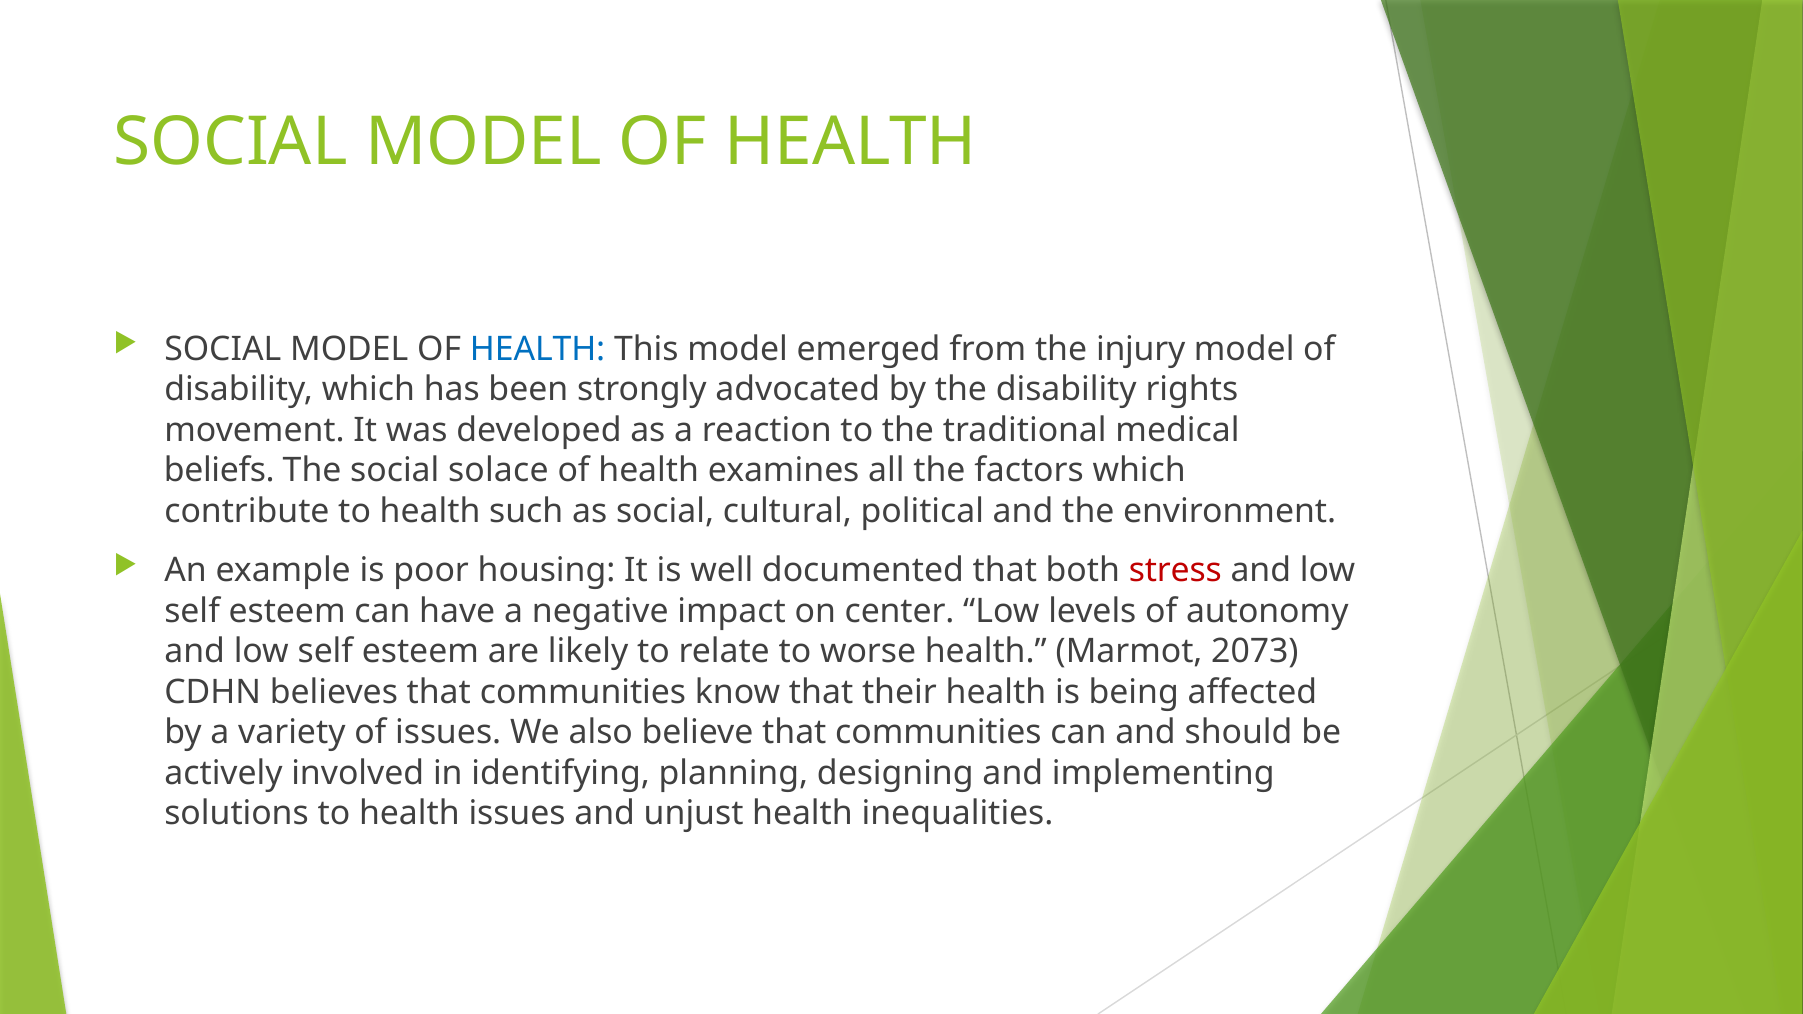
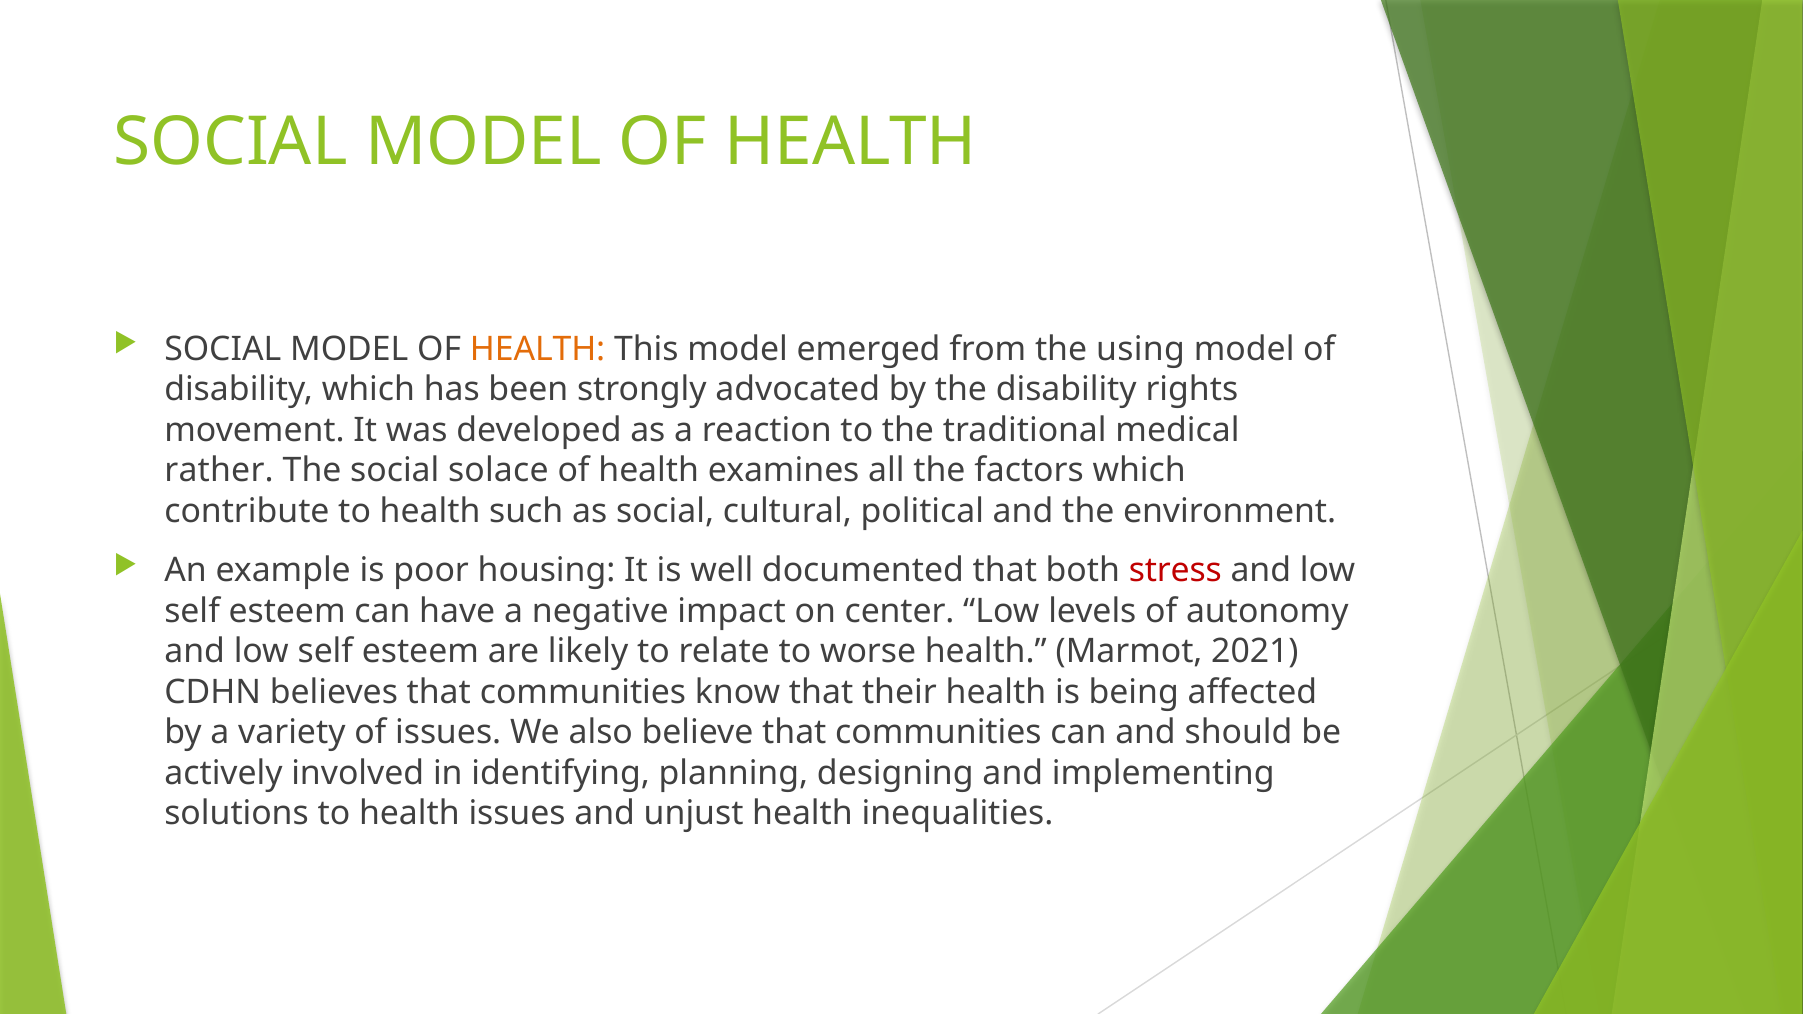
HEALTH colour: blue -> orange (538, 349)
injury: injury -> using (1140, 349)
beliefs: beliefs -> rather (219, 471)
2073: 2073 -> 2021 (1255, 652)
